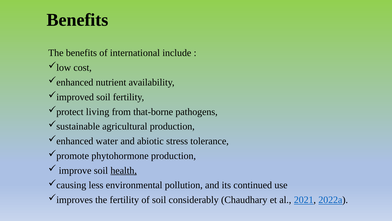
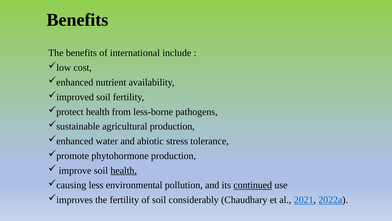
living: living -> health (98, 112)
that-borne: that-borne -> less-borne (153, 112)
continued underline: none -> present (253, 185)
